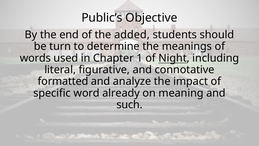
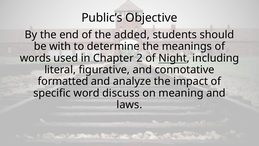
turn: turn -> with (60, 46)
1: 1 -> 2 (140, 58)
already: already -> discuss (121, 93)
such: such -> laws (129, 105)
